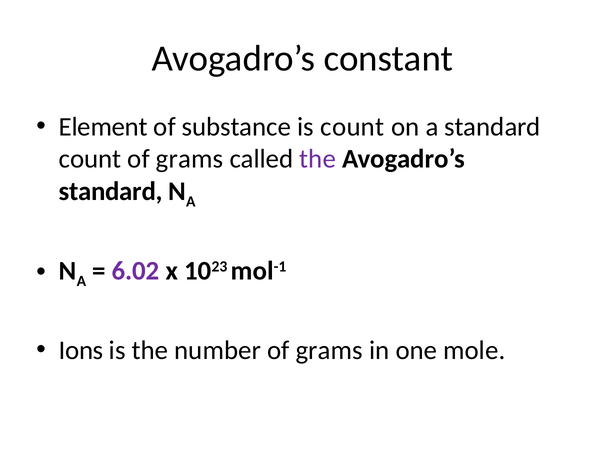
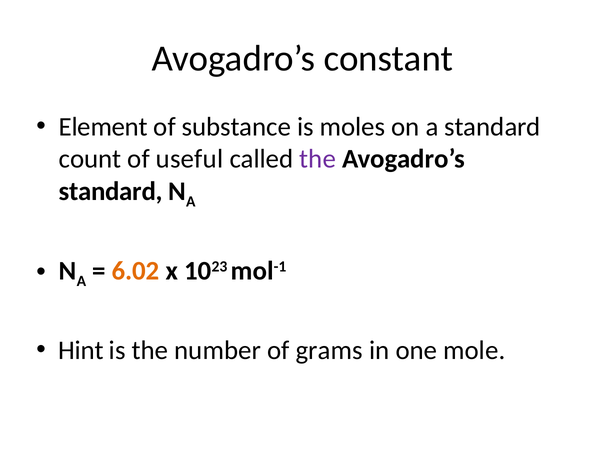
is count: count -> moles (353, 127)
count of grams: grams -> useful (190, 159)
6.02 colour: purple -> orange (136, 271)
Ions: Ions -> Hint (81, 351)
